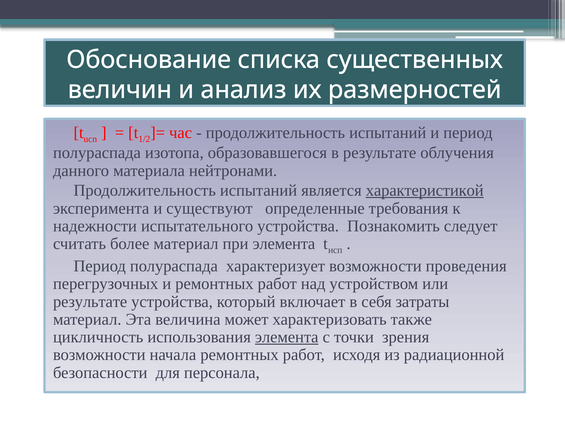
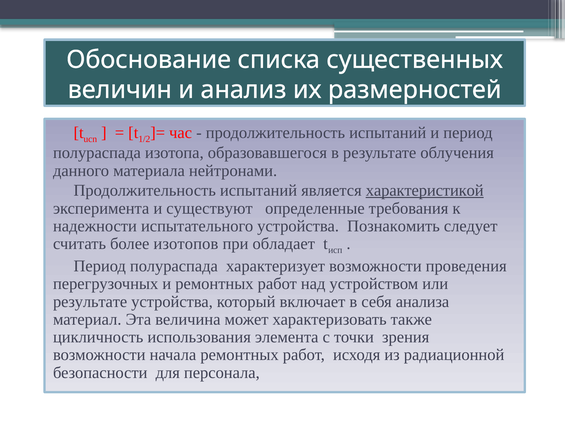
более материал: материал -> изотопов (186, 244)
при элемента: элемента -> обладает (284, 244)
затраты: затраты -> анализа (422, 302)
элемента underline: present -> none (287, 338)
